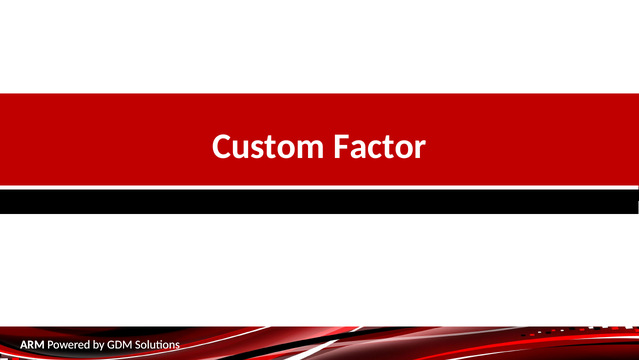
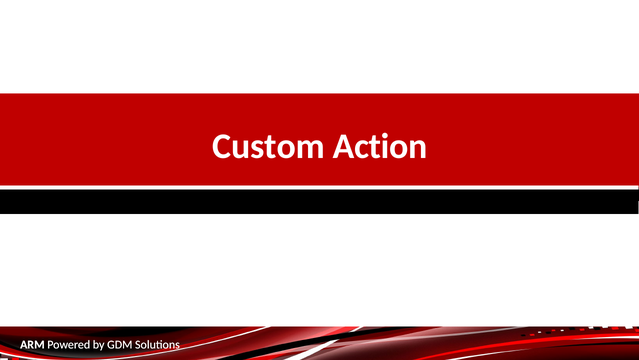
Factor: Factor -> Action (380, 146)
